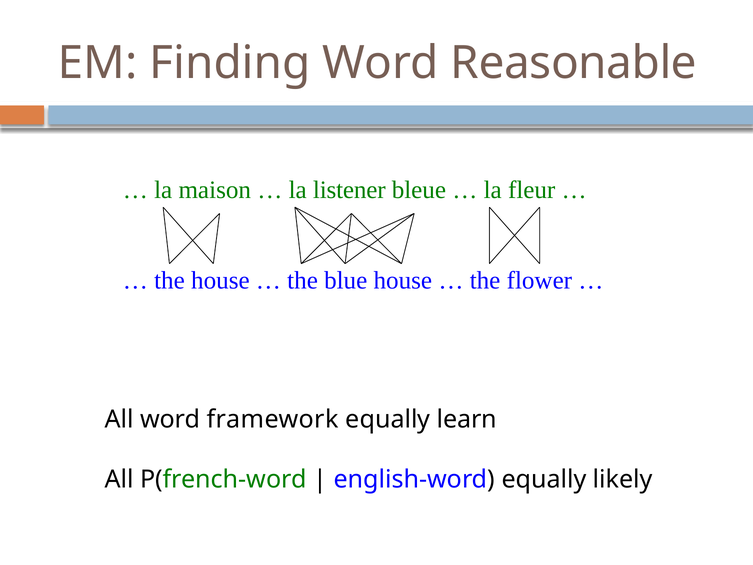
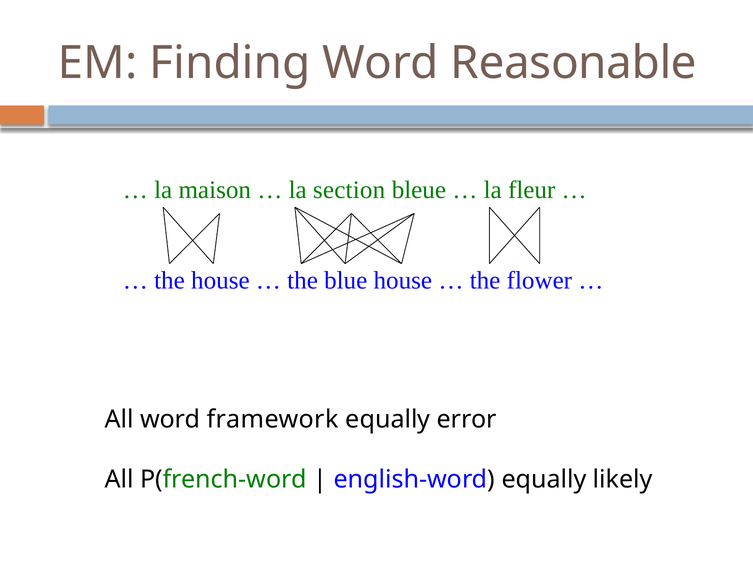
listener: listener -> section (349, 190)
learn: learn -> error (467, 419)
